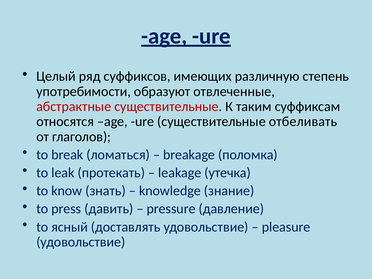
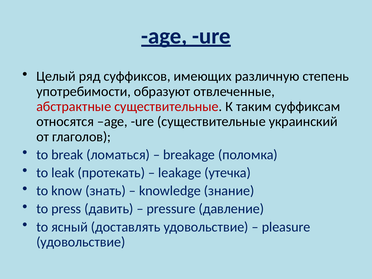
отбеливать: отбеливать -> украинский (303, 122)
